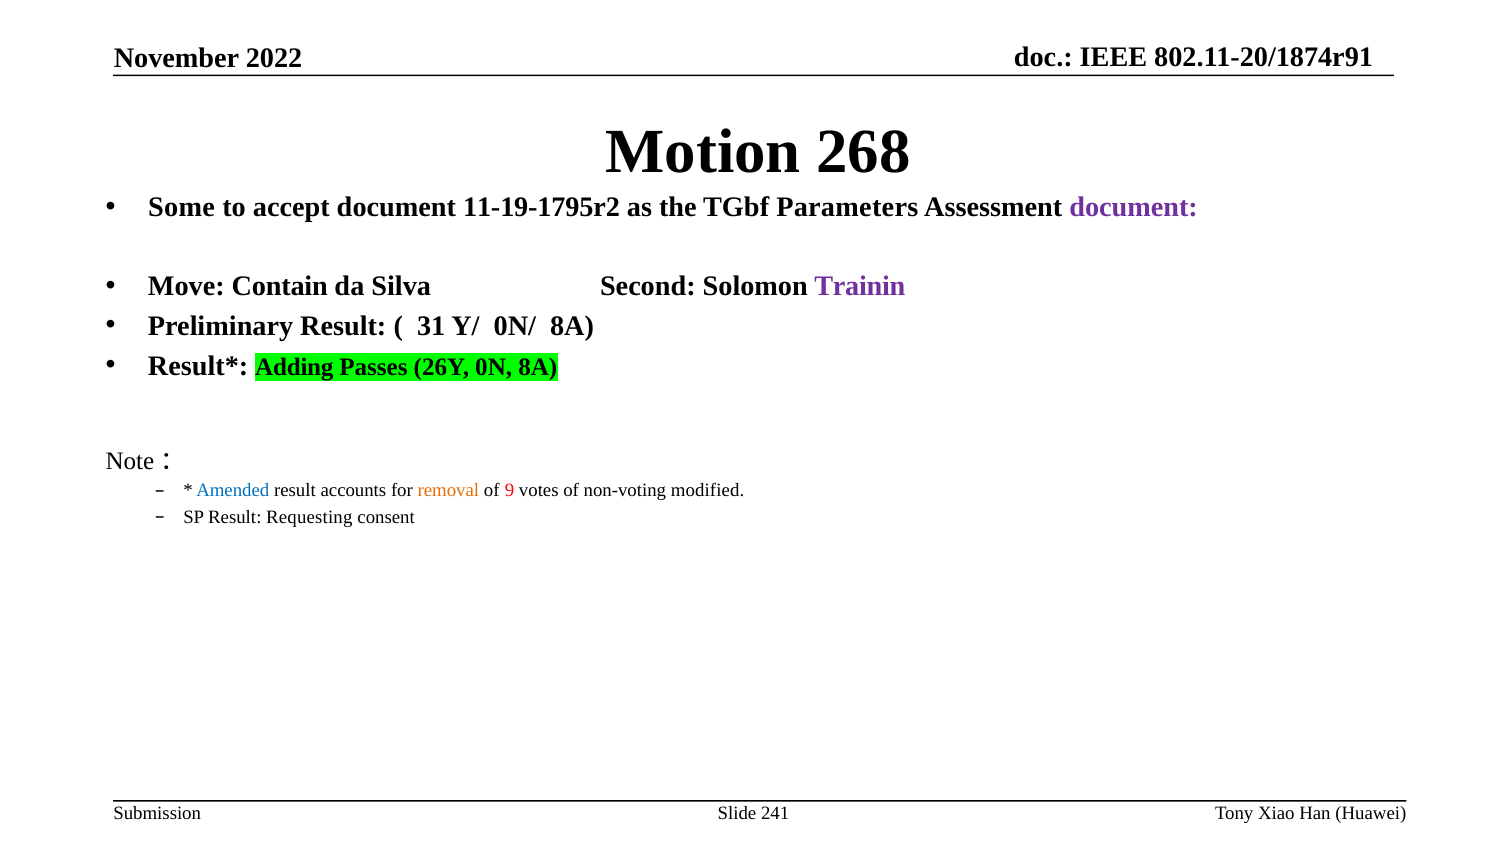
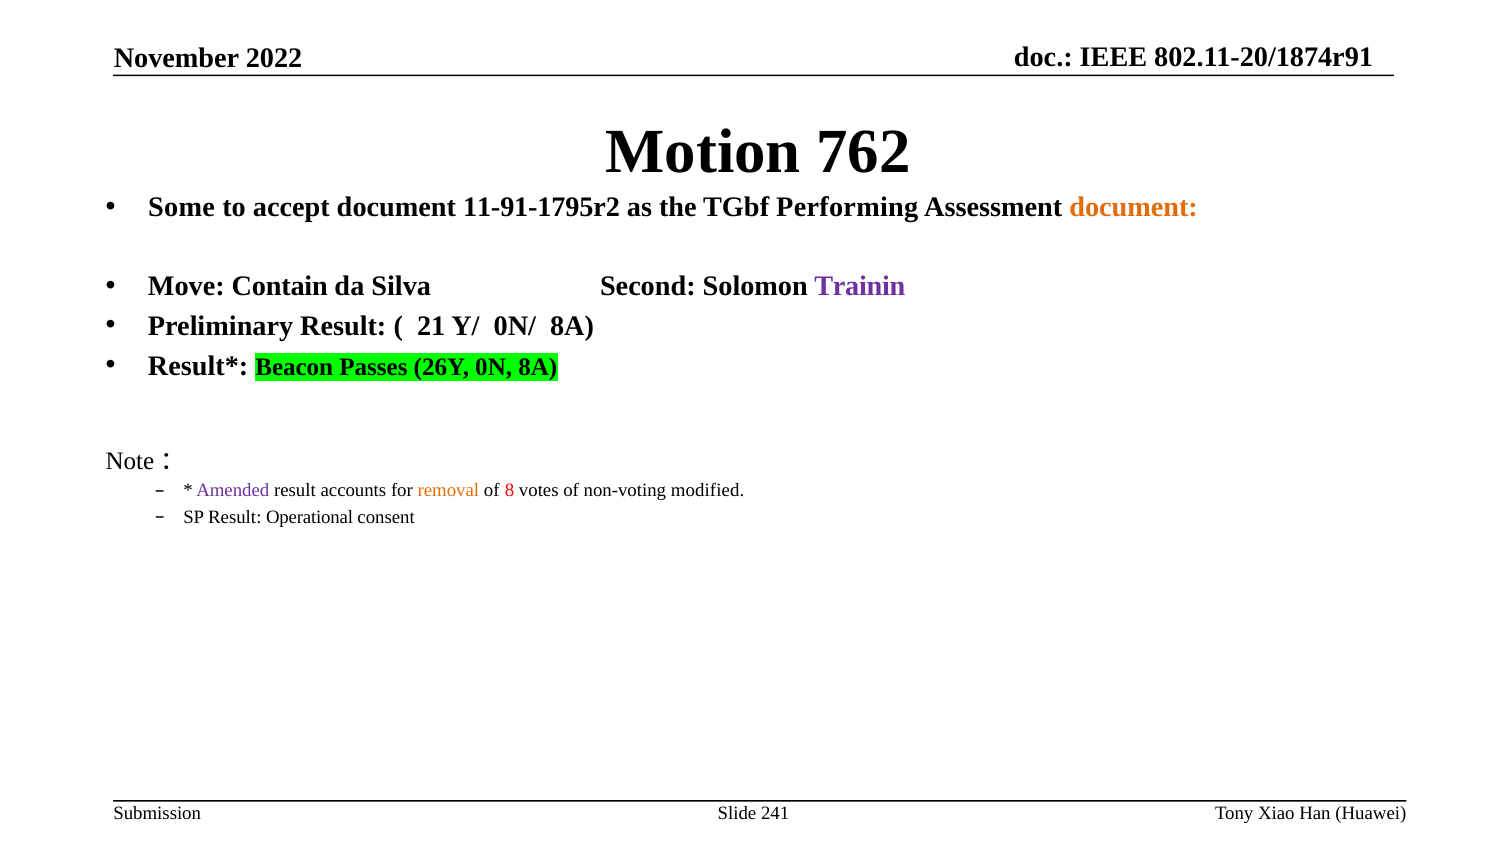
268: 268 -> 762 (863, 151)
11-19-1795r2: 11-19-1795r2 -> 11-91-1795r2 (541, 207)
Parameters: Parameters -> Performing (847, 207)
document colour: purple -> orange (1134, 207)
31: 31 -> 21 (431, 326)
Adding: Adding -> Beacon (294, 367)
Amended colour: blue -> purple (233, 490)
9: 9 -> 8 (510, 490)
Requesting: Requesting -> Operational (310, 517)
